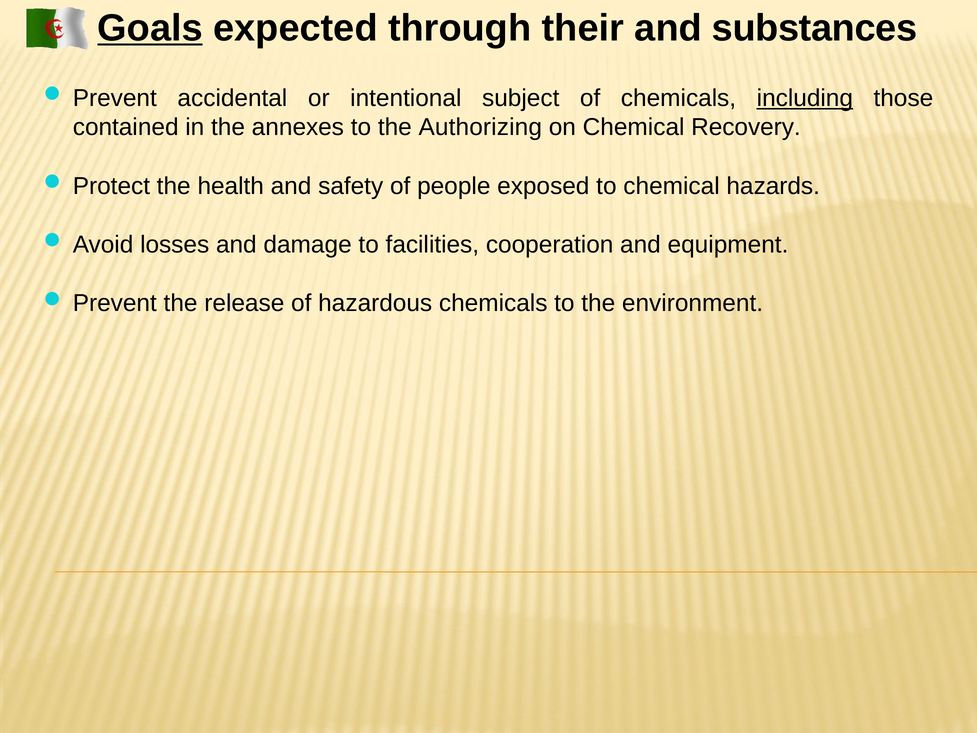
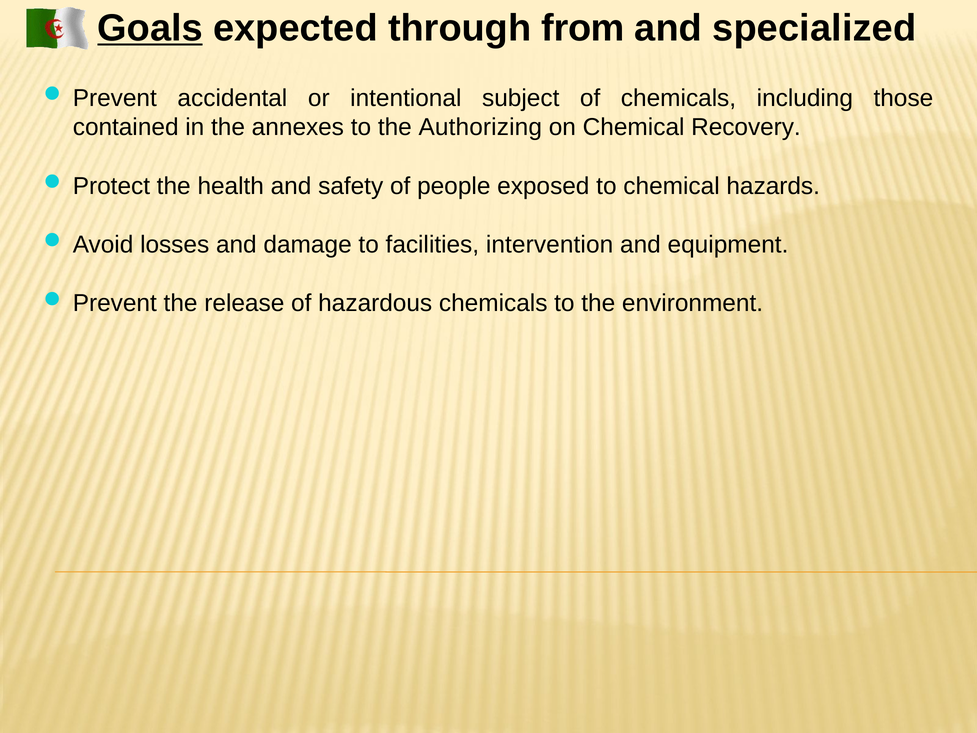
their: their -> from (583, 28)
substances: substances -> specialized (814, 28)
including underline: present -> none (805, 98)
cooperation: cooperation -> intervention (550, 245)
